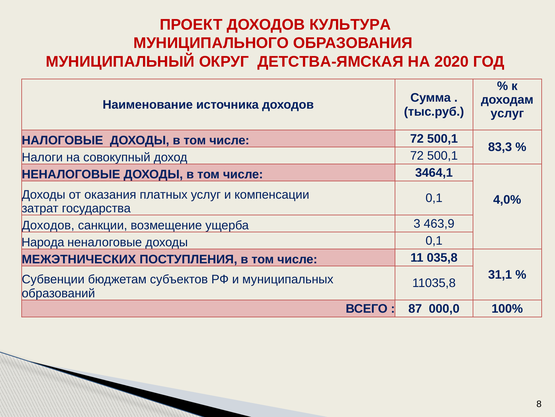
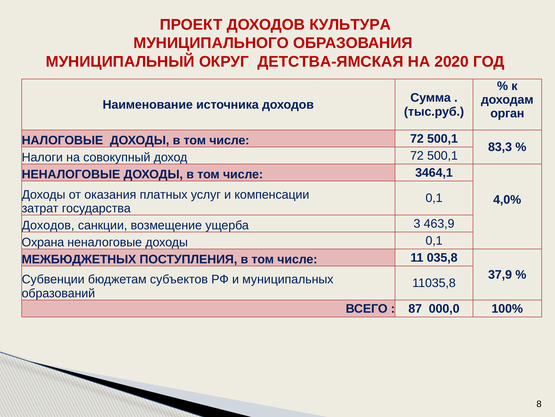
услуг: услуг -> орган (507, 113)
Народа: Народа -> Охрана (43, 242)
МЕЖЭТНИЧЕСКИХ: МЕЖЭТНИЧЕСКИХ -> МЕЖБЮДЖЕТНЫХ (79, 259)
31,1: 31,1 -> 37,9 (500, 274)
